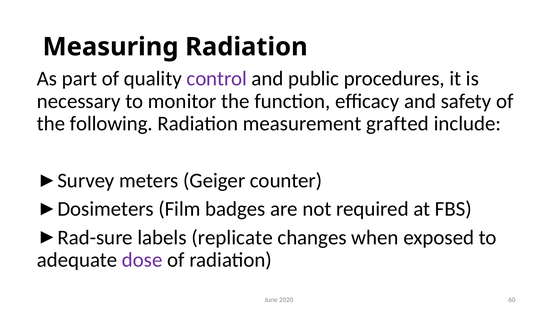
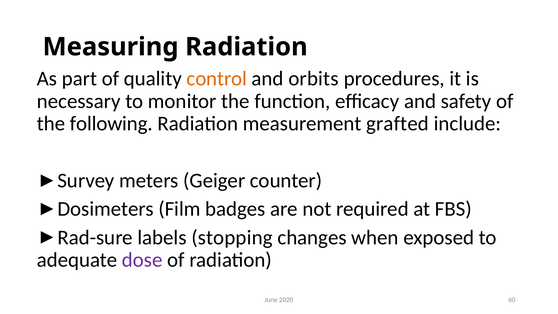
control colour: purple -> orange (217, 78)
public: public -> orbits (314, 78)
replicate: replicate -> stopping (232, 237)
